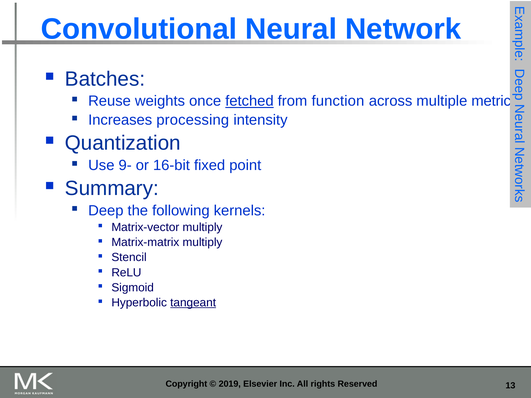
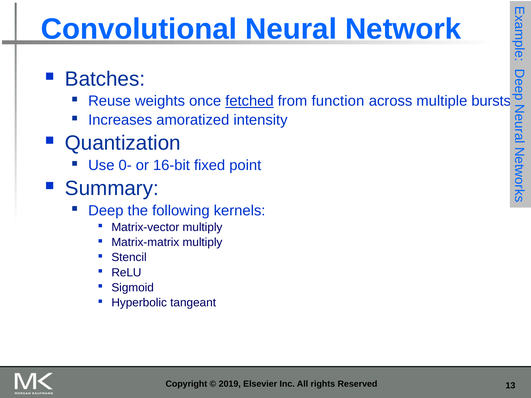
metric: metric -> bursts (491, 101)
processing: processing -> amoratized (193, 120)
9-: 9- -> 0- (125, 165)
tangeant underline: present -> none (193, 303)
